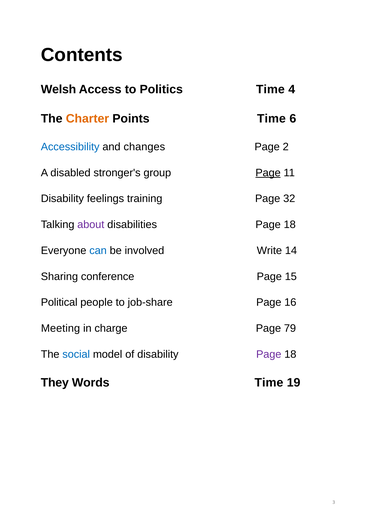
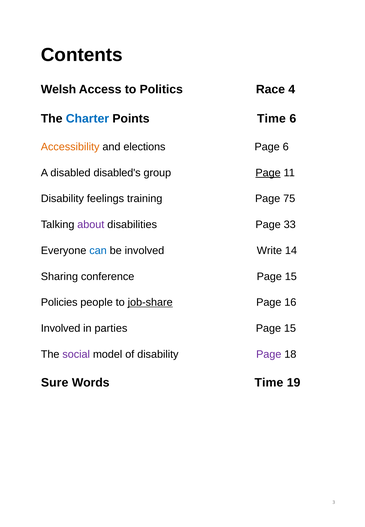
Politics Time: Time -> Race (270, 89)
Charter colour: orange -> blue (87, 119)
Accessibility colour: blue -> orange (70, 147)
changes: changes -> elections (144, 147)
Page 2: 2 -> 6 (286, 147)
stronger's: stronger's -> disabled's (117, 173)
32: 32 -> 75 (289, 199)
disabilities Page 18: 18 -> 33 (290, 225)
Political: Political -> Policies (59, 303)
job-share underline: none -> present (150, 303)
Meeting: Meeting -> Involved (61, 328)
charge: charge -> parties (111, 328)
79: 79 -> 15 (290, 328)
social colour: blue -> purple (76, 354)
They: They -> Sure (55, 383)
